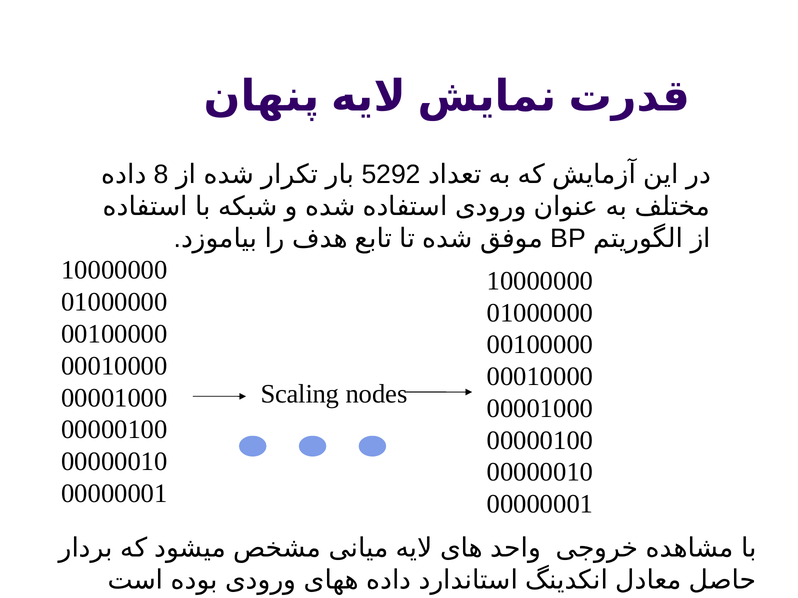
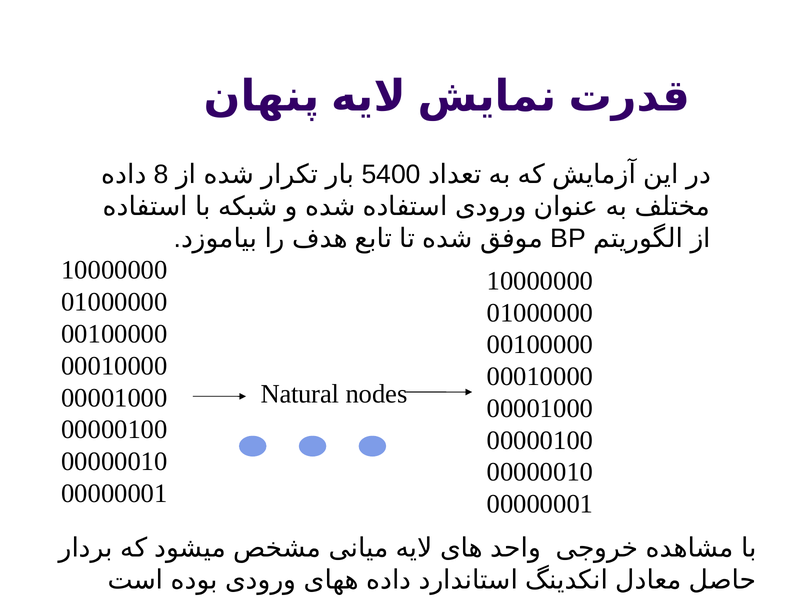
5292: 5292 -> 5400 (391, 175)
Scaling: Scaling -> Natural (300, 394)
